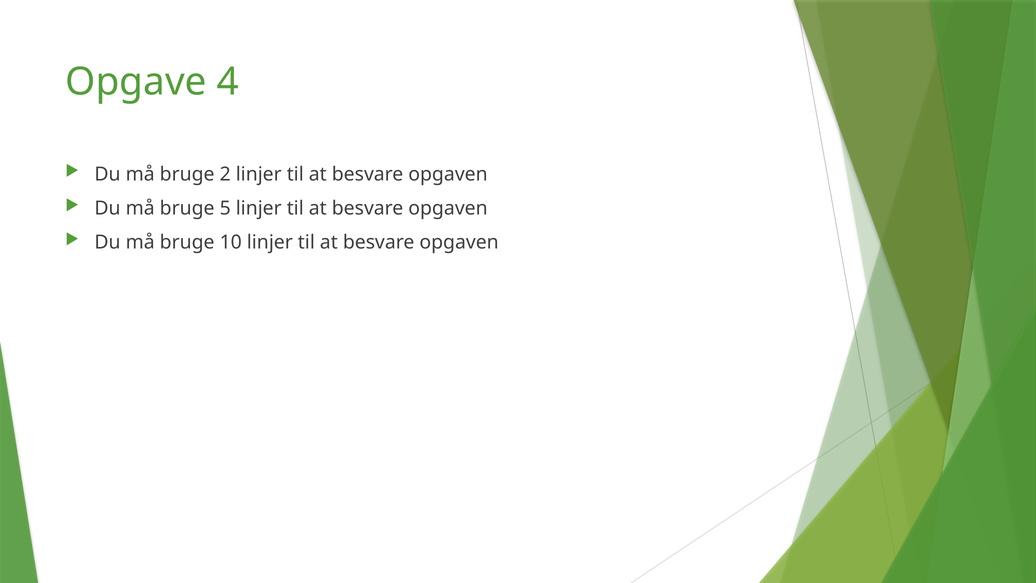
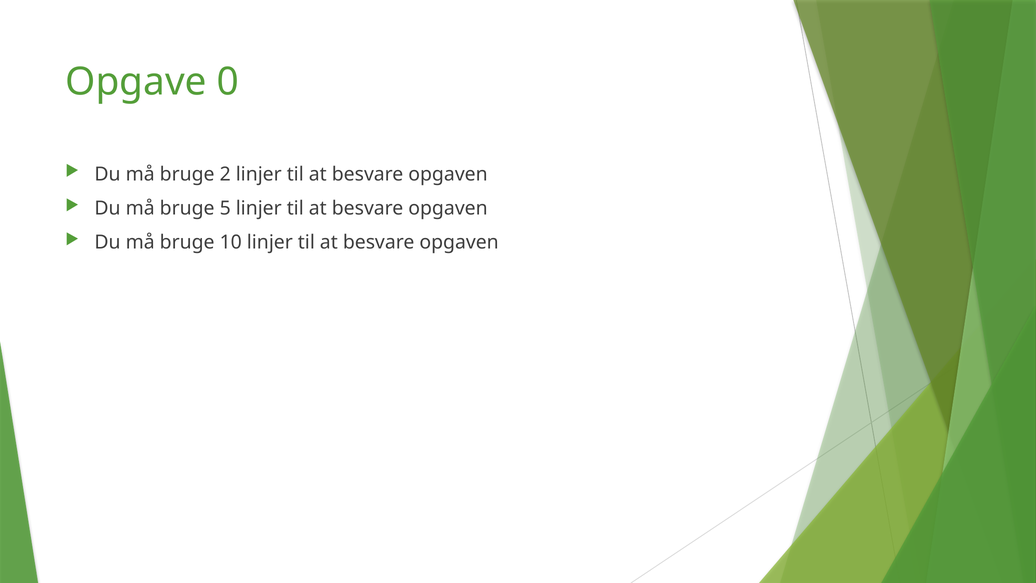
4: 4 -> 0 (228, 82)
